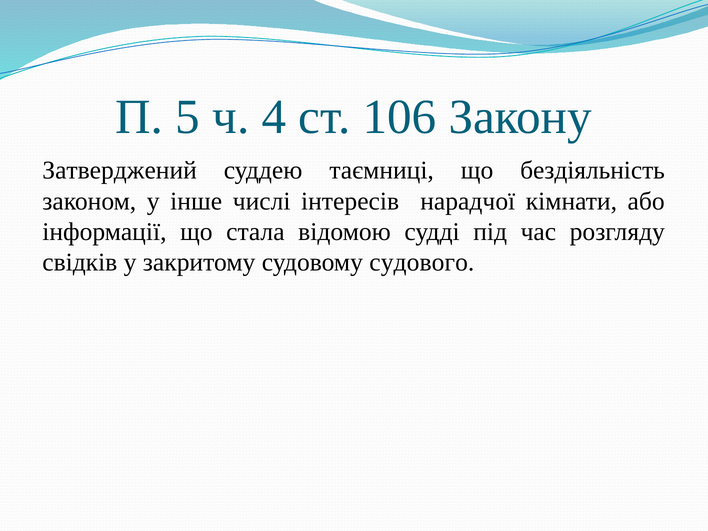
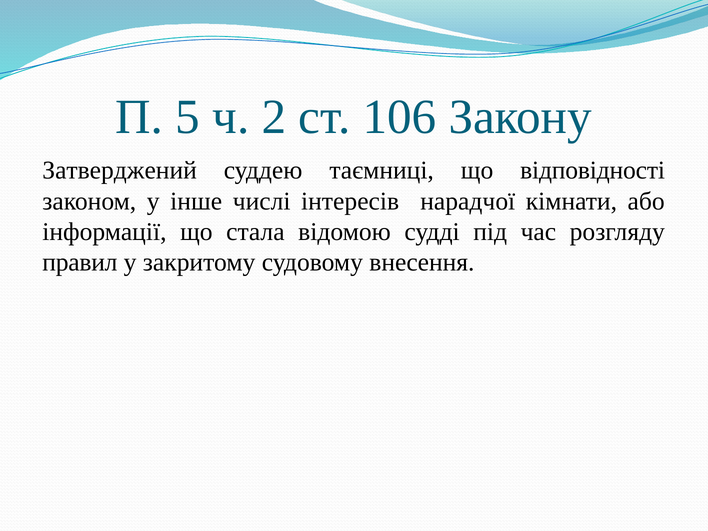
4: 4 -> 2 (274, 117)
бездіяльність: бездіяльність -> відповідності (593, 170)
свідків: свідків -> правил (80, 262)
судового: судового -> внесення (422, 262)
